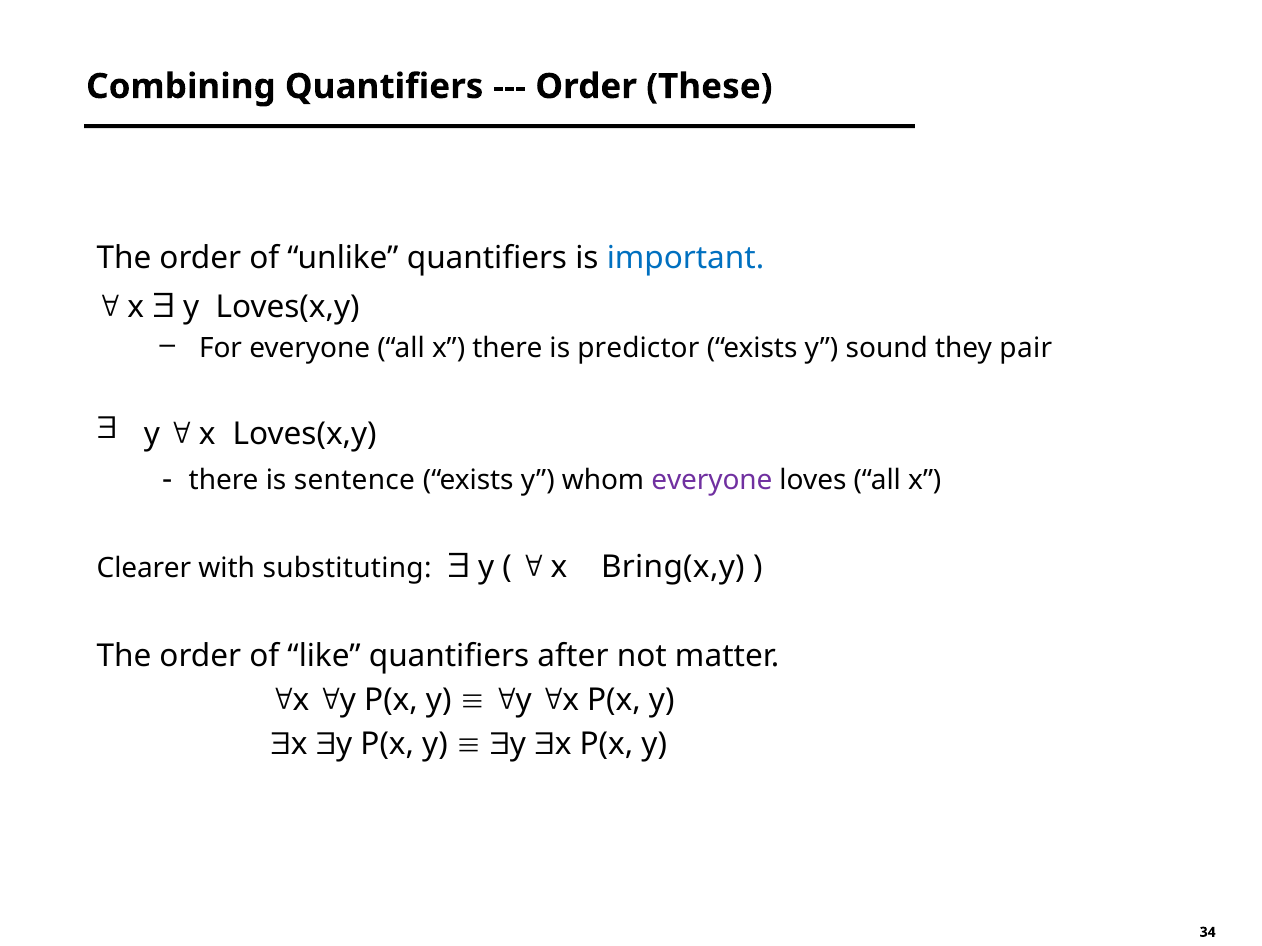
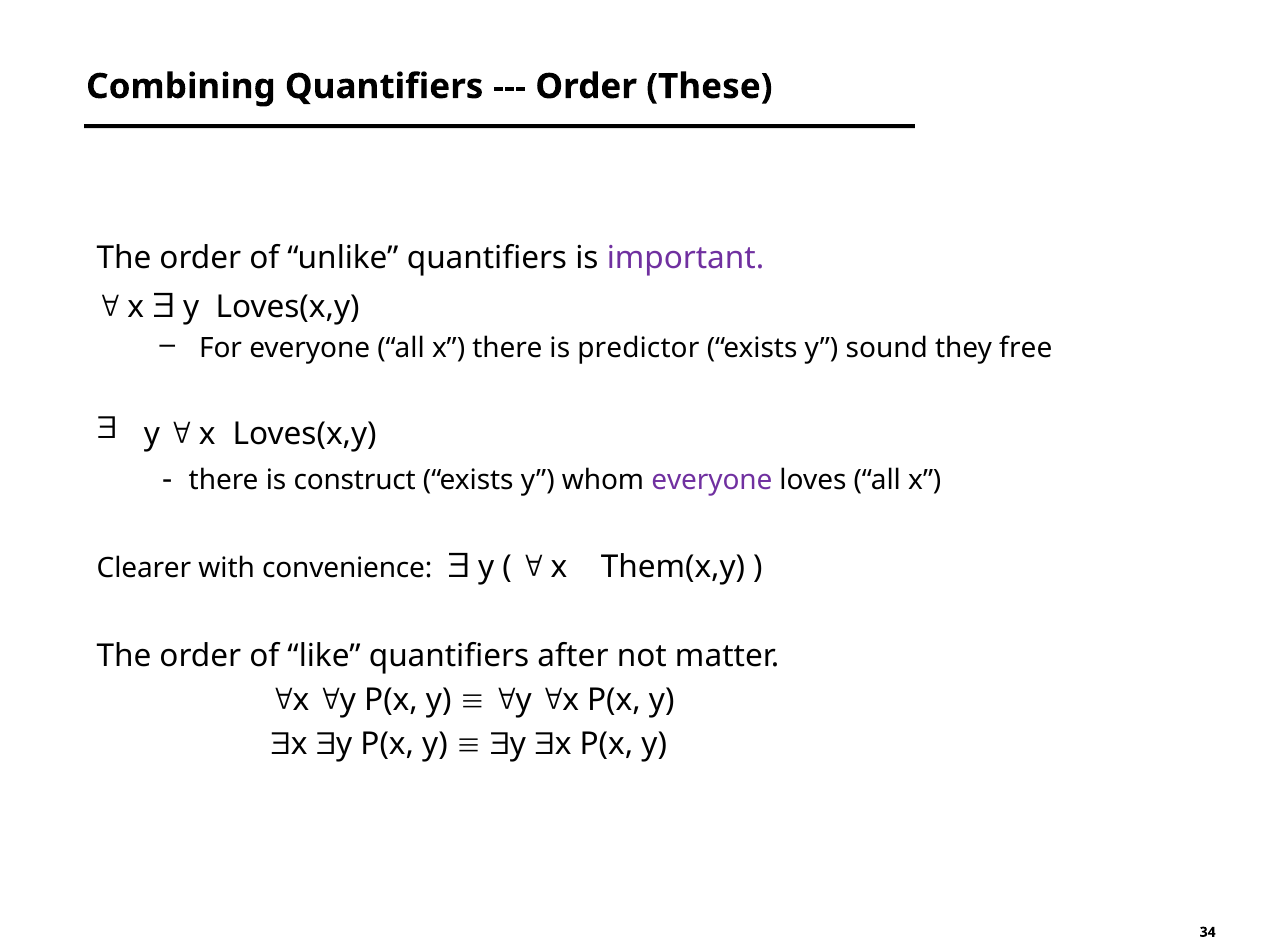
important colour: blue -> purple (686, 259)
pair: pair -> free (1026, 349)
sentence: sentence -> construct (355, 481)
substituting: substituting -> convenience (347, 568)
Bring(x,y: Bring(x,y -> Them(x,y (673, 567)
